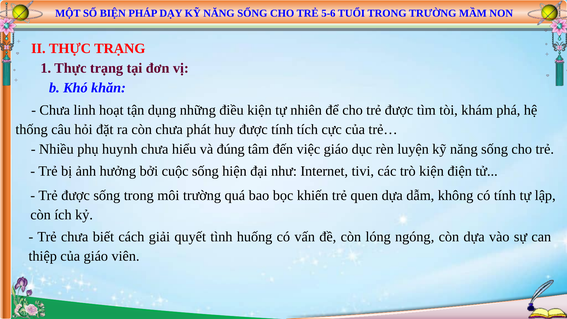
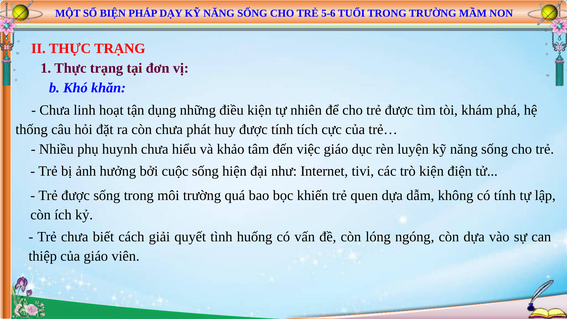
đúng: đúng -> khảo (231, 149)
